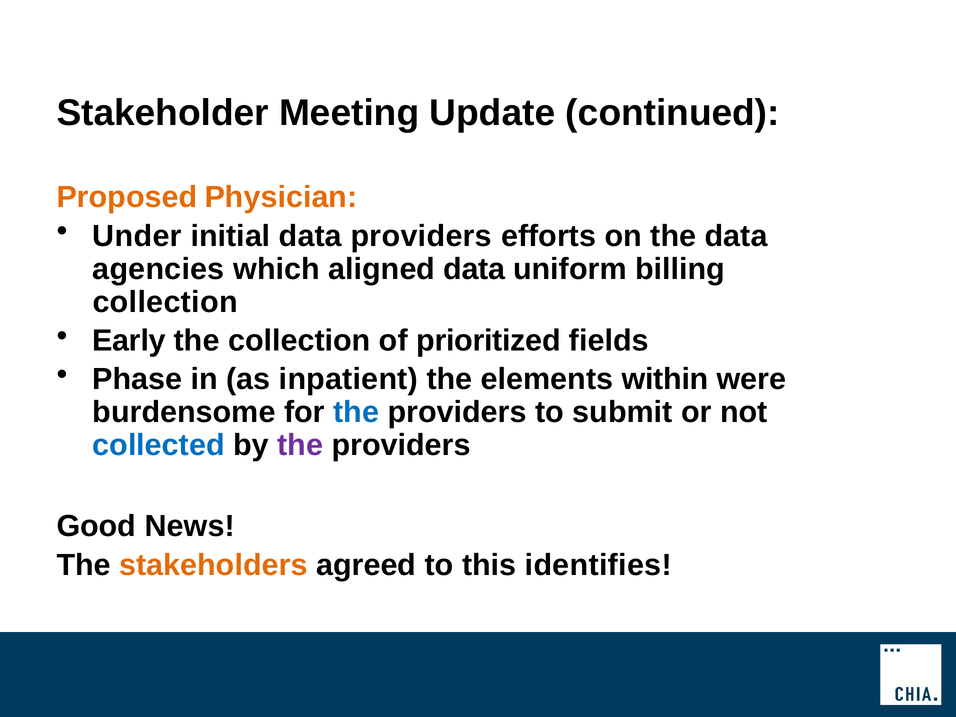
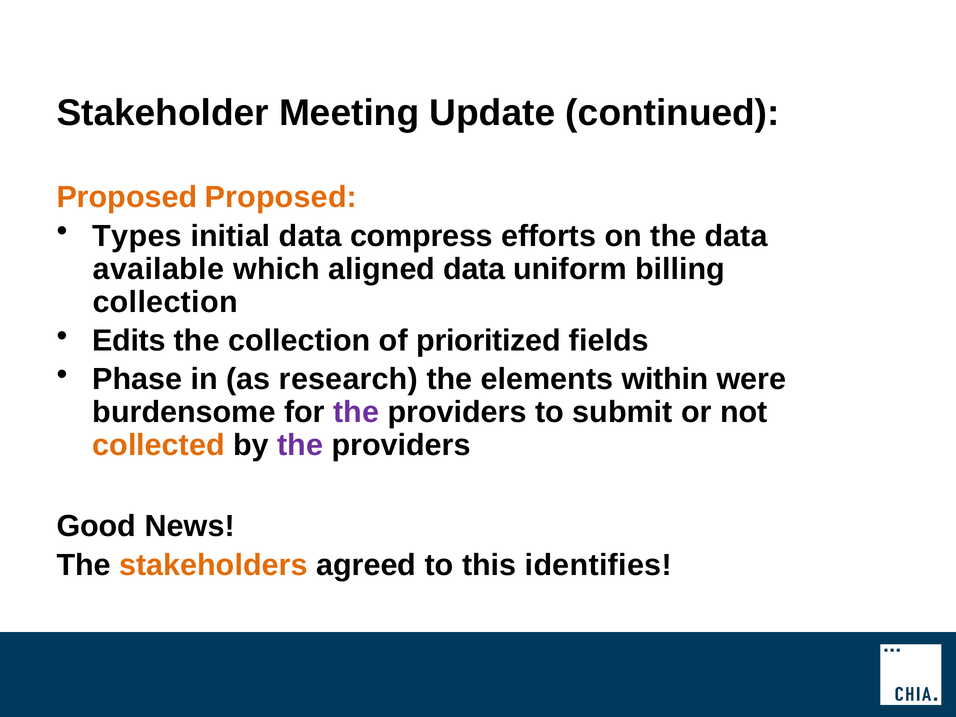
Proposed Physician: Physician -> Proposed (281, 197)
Under: Under -> Types (137, 236)
data providers: providers -> compress (421, 236)
agencies: agencies -> available (158, 269)
Early: Early -> Edits (129, 341)
inpatient: inpatient -> research (348, 379)
the colour: blue -> purple (356, 412)
collected colour: blue -> orange (159, 445)
